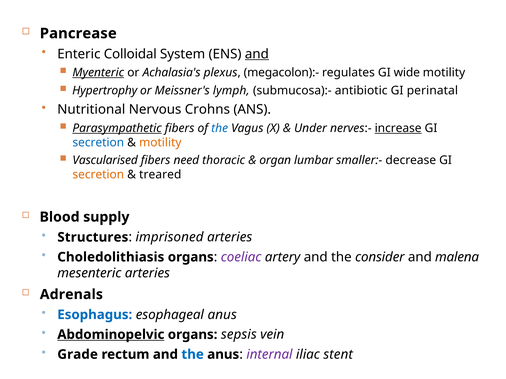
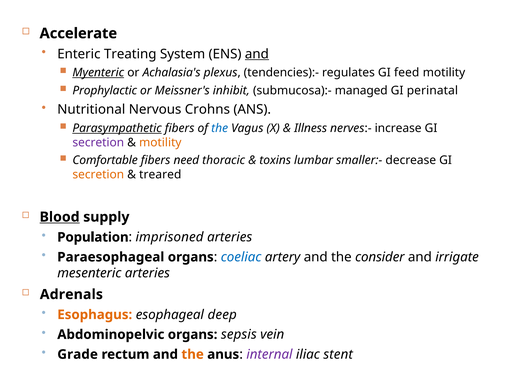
Pancrease: Pancrease -> Accelerate (78, 33)
Colloidal: Colloidal -> Treating (130, 54)
megacolon):-: megacolon):- -> tendencies):- (281, 73)
wide: wide -> feed (407, 73)
Hypertrophy: Hypertrophy -> Prophylactic (105, 91)
lymph: lymph -> inhibit (231, 91)
antibiotic: antibiotic -> managed (361, 91)
Under: Under -> Illness (311, 128)
increase underline: present -> none (398, 128)
secretion colour: blue -> purple (98, 143)
Vascularised: Vascularised -> Comfortable (105, 160)
organ: organ -> toxins (275, 160)
Blood underline: none -> present (60, 217)
Structures: Structures -> Population (93, 238)
Choledolithiasis: Choledolithiasis -> Paraesophageal (111, 257)
coeliac colour: purple -> blue (241, 257)
malena: malena -> irrigate (457, 257)
Esophagus colour: blue -> orange (95, 315)
esophageal anus: anus -> deep (222, 315)
Abdominopelvic underline: present -> none (111, 335)
the colour: blue -> orange (193, 355)
